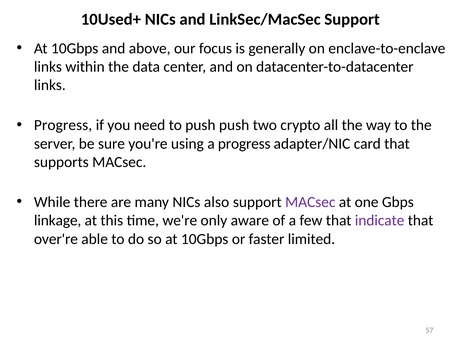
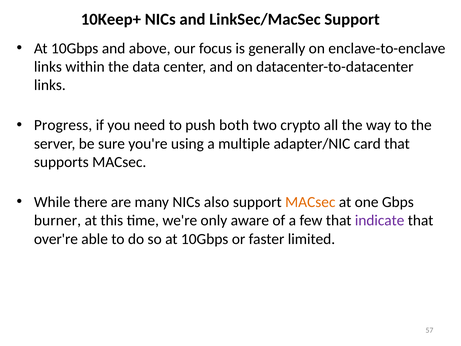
10Used+: 10Used+ -> 10Keep+ (111, 19)
push push: push -> both (234, 125)
a progress: progress -> multiple (244, 144)
MACsec colour: purple -> orange (310, 202)
linkage: linkage -> burner (58, 220)
